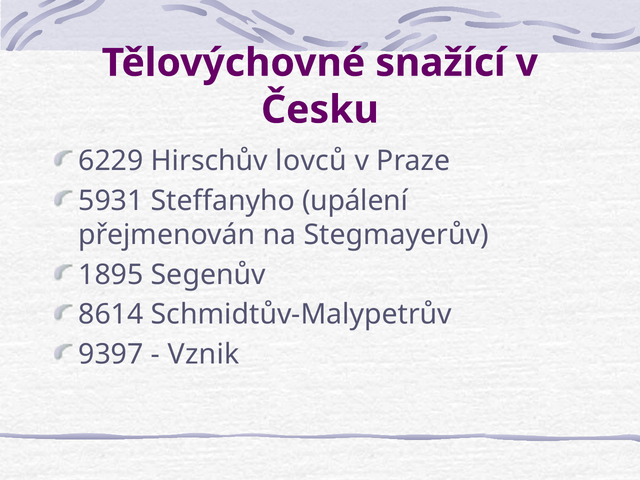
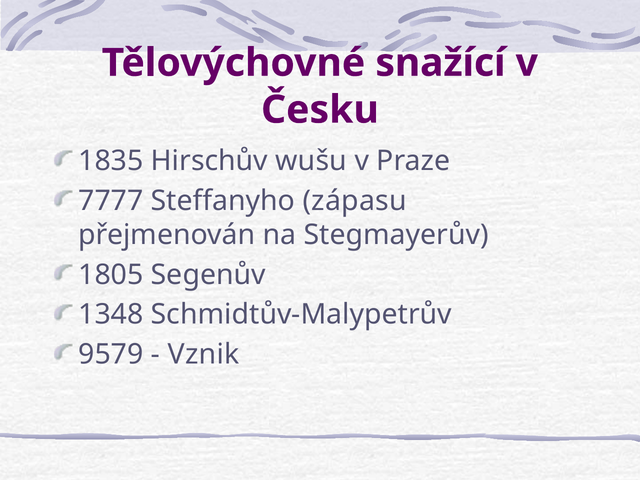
6229: 6229 -> 1835 (111, 161)
lovců: lovců -> wušu (311, 161)
5931: 5931 -> 7777 (111, 201)
upálení: upálení -> zápasu (355, 201)
1895: 1895 -> 1805 (111, 275)
8614: 8614 -> 1348 (111, 315)
9397: 9397 -> 9579 (111, 354)
